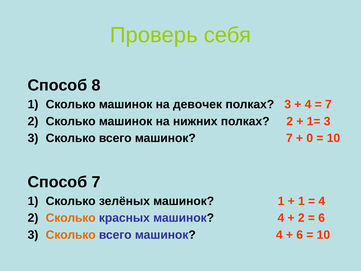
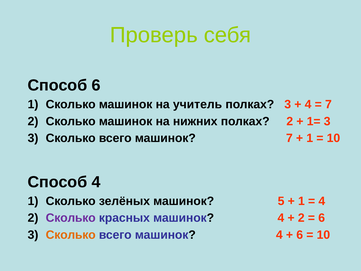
Способ 8: 8 -> 6 (96, 85)
девочек: девочек -> учитель (198, 104)
0: 0 -> 1 (310, 138)
Способ 7: 7 -> 4 (96, 182)
машинок 1: 1 -> 5 (281, 201)
Сколько colour: orange -> purple (71, 218)
